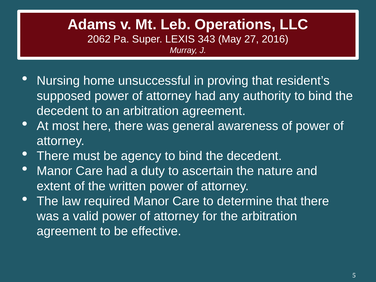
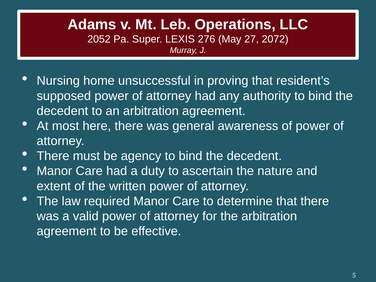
2062: 2062 -> 2052 (99, 39)
343: 343 -> 276 (207, 39)
2016: 2016 -> 2072 (275, 39)
